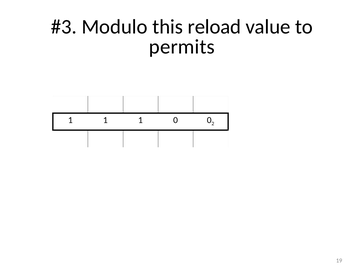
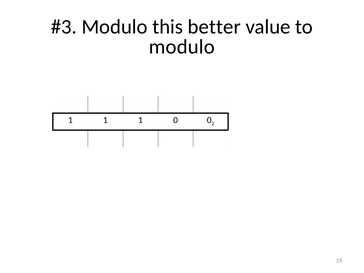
reload: reload -> better (214, 27)
permits: permits -> modulo (182, 47)
